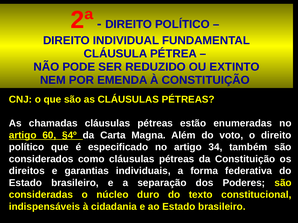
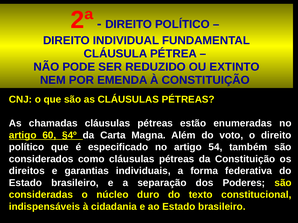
34: 34 -> 54 (215, 147)
